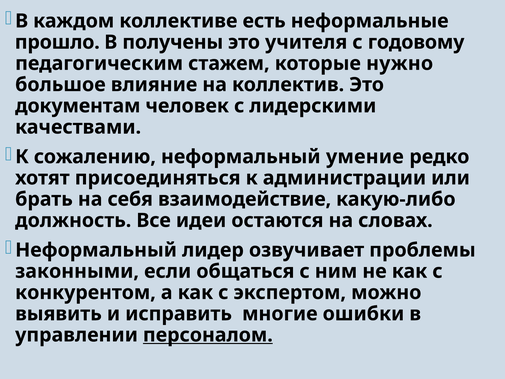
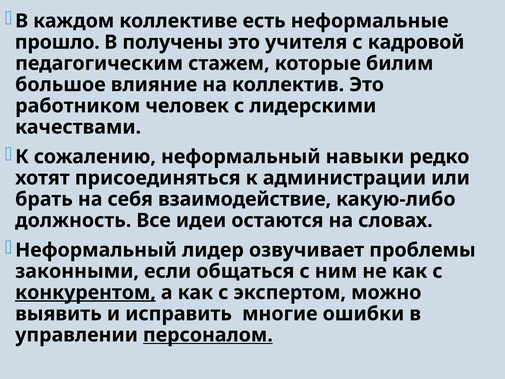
годовому: годовому -> кадровой (416, 42)
нужно: нужно -> билим (400, 63)
документам: документам -> работником (78, 106)
умение: умение -> навыки (365, 157)
конкурентом underline: none -> present (85, 292)
